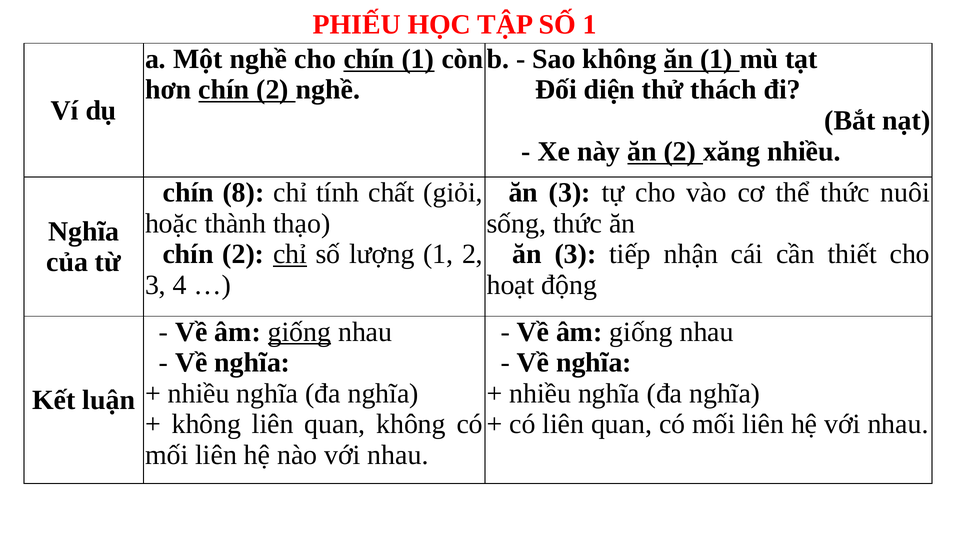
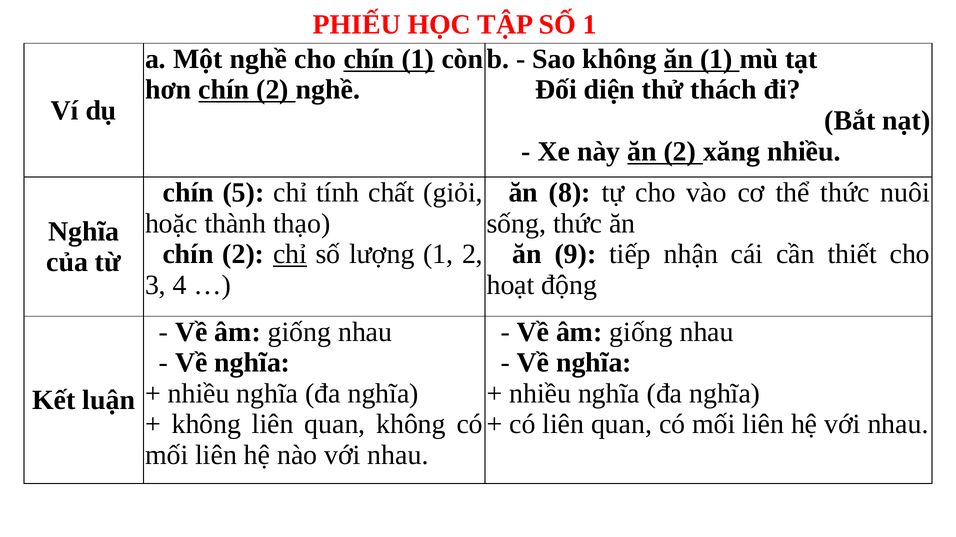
8: 8 -> 5 (244, 193)
3: 3 -> 8 (570, 193)
3: 3 -> 9 (576, 255)
giống underline: present -> none (300, 332)
